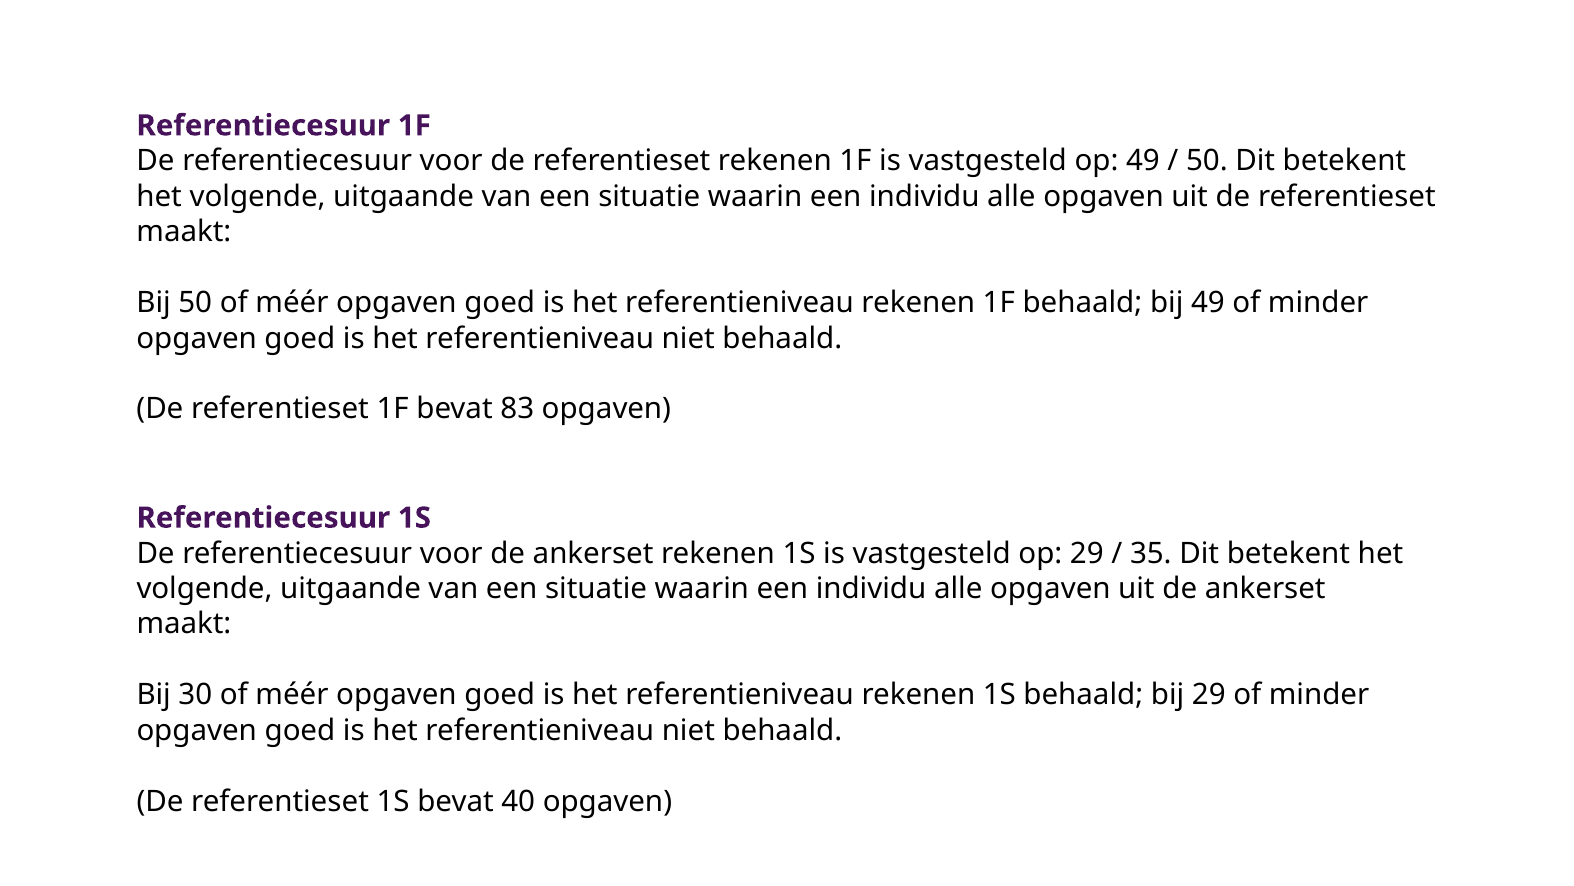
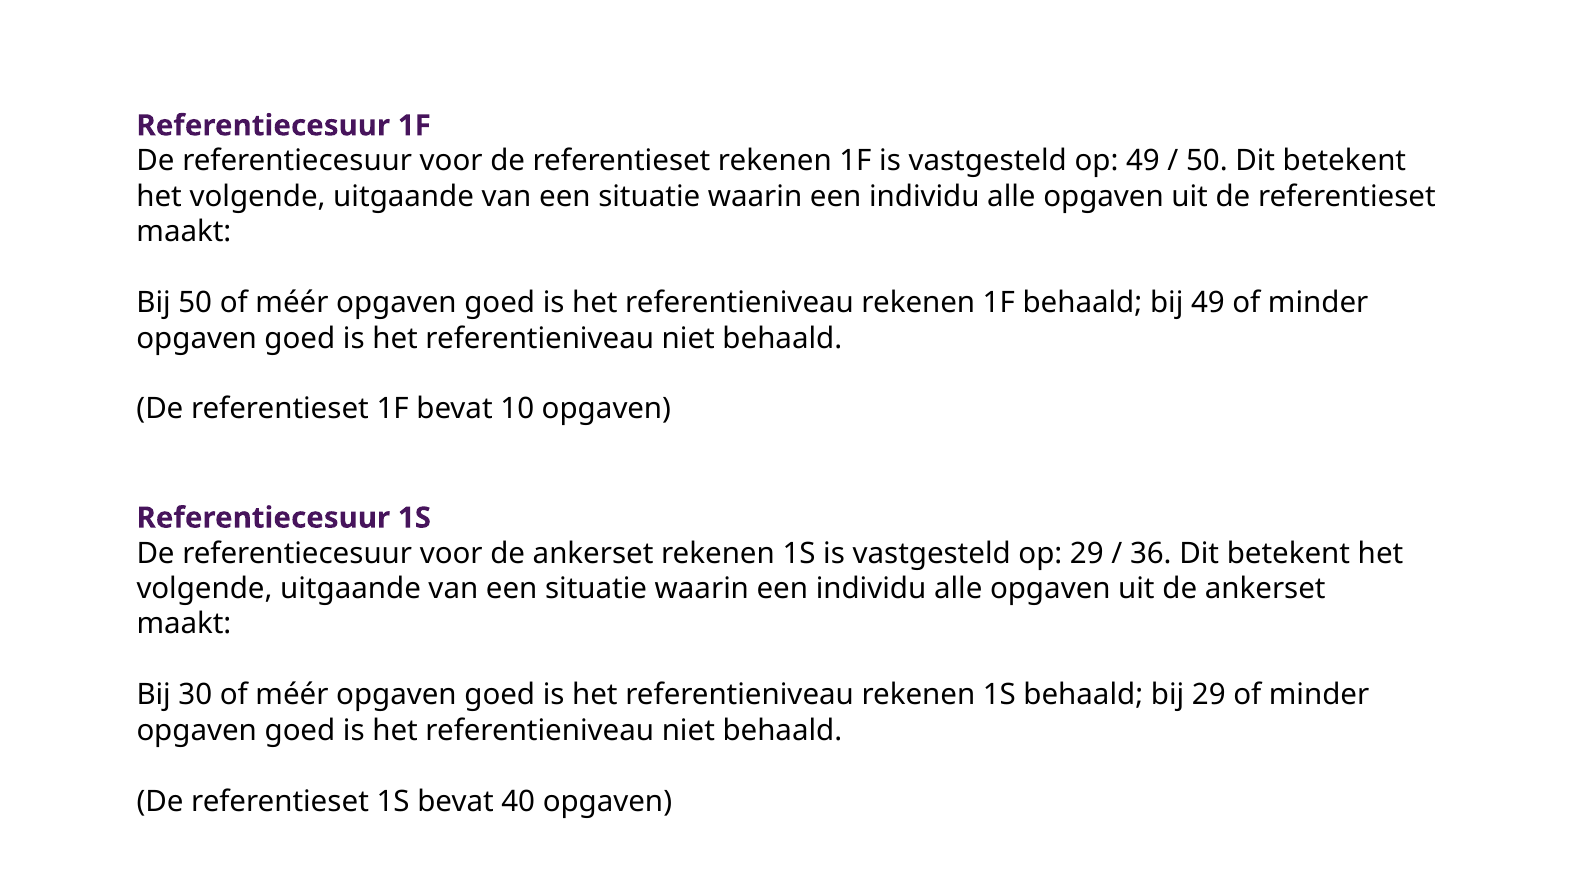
83: 83 -> 10 (517, 409)
35: 35 -> 36 (1151, 553)
